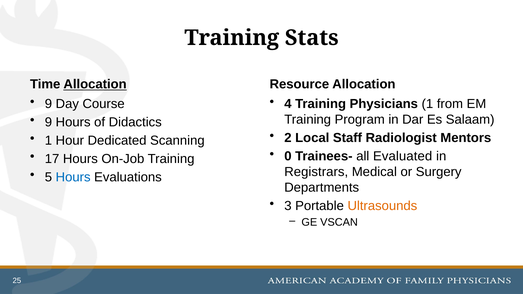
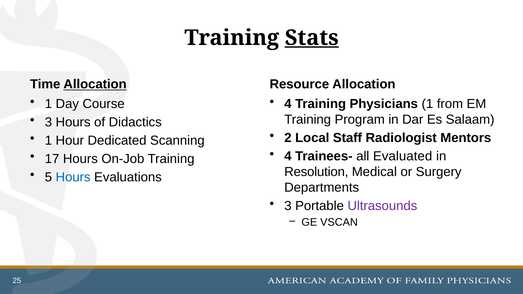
Stats underline: none -> present (312, 38)
9: 9 -> 1 (48, 104)
9: 9 -> 3 (48, 122)
0: 0 -> 4 (288, 156)
Registrars: Registrars -> Resolution (316, 172)
Ultrasounds colour: orange -> purple (382, 206)
